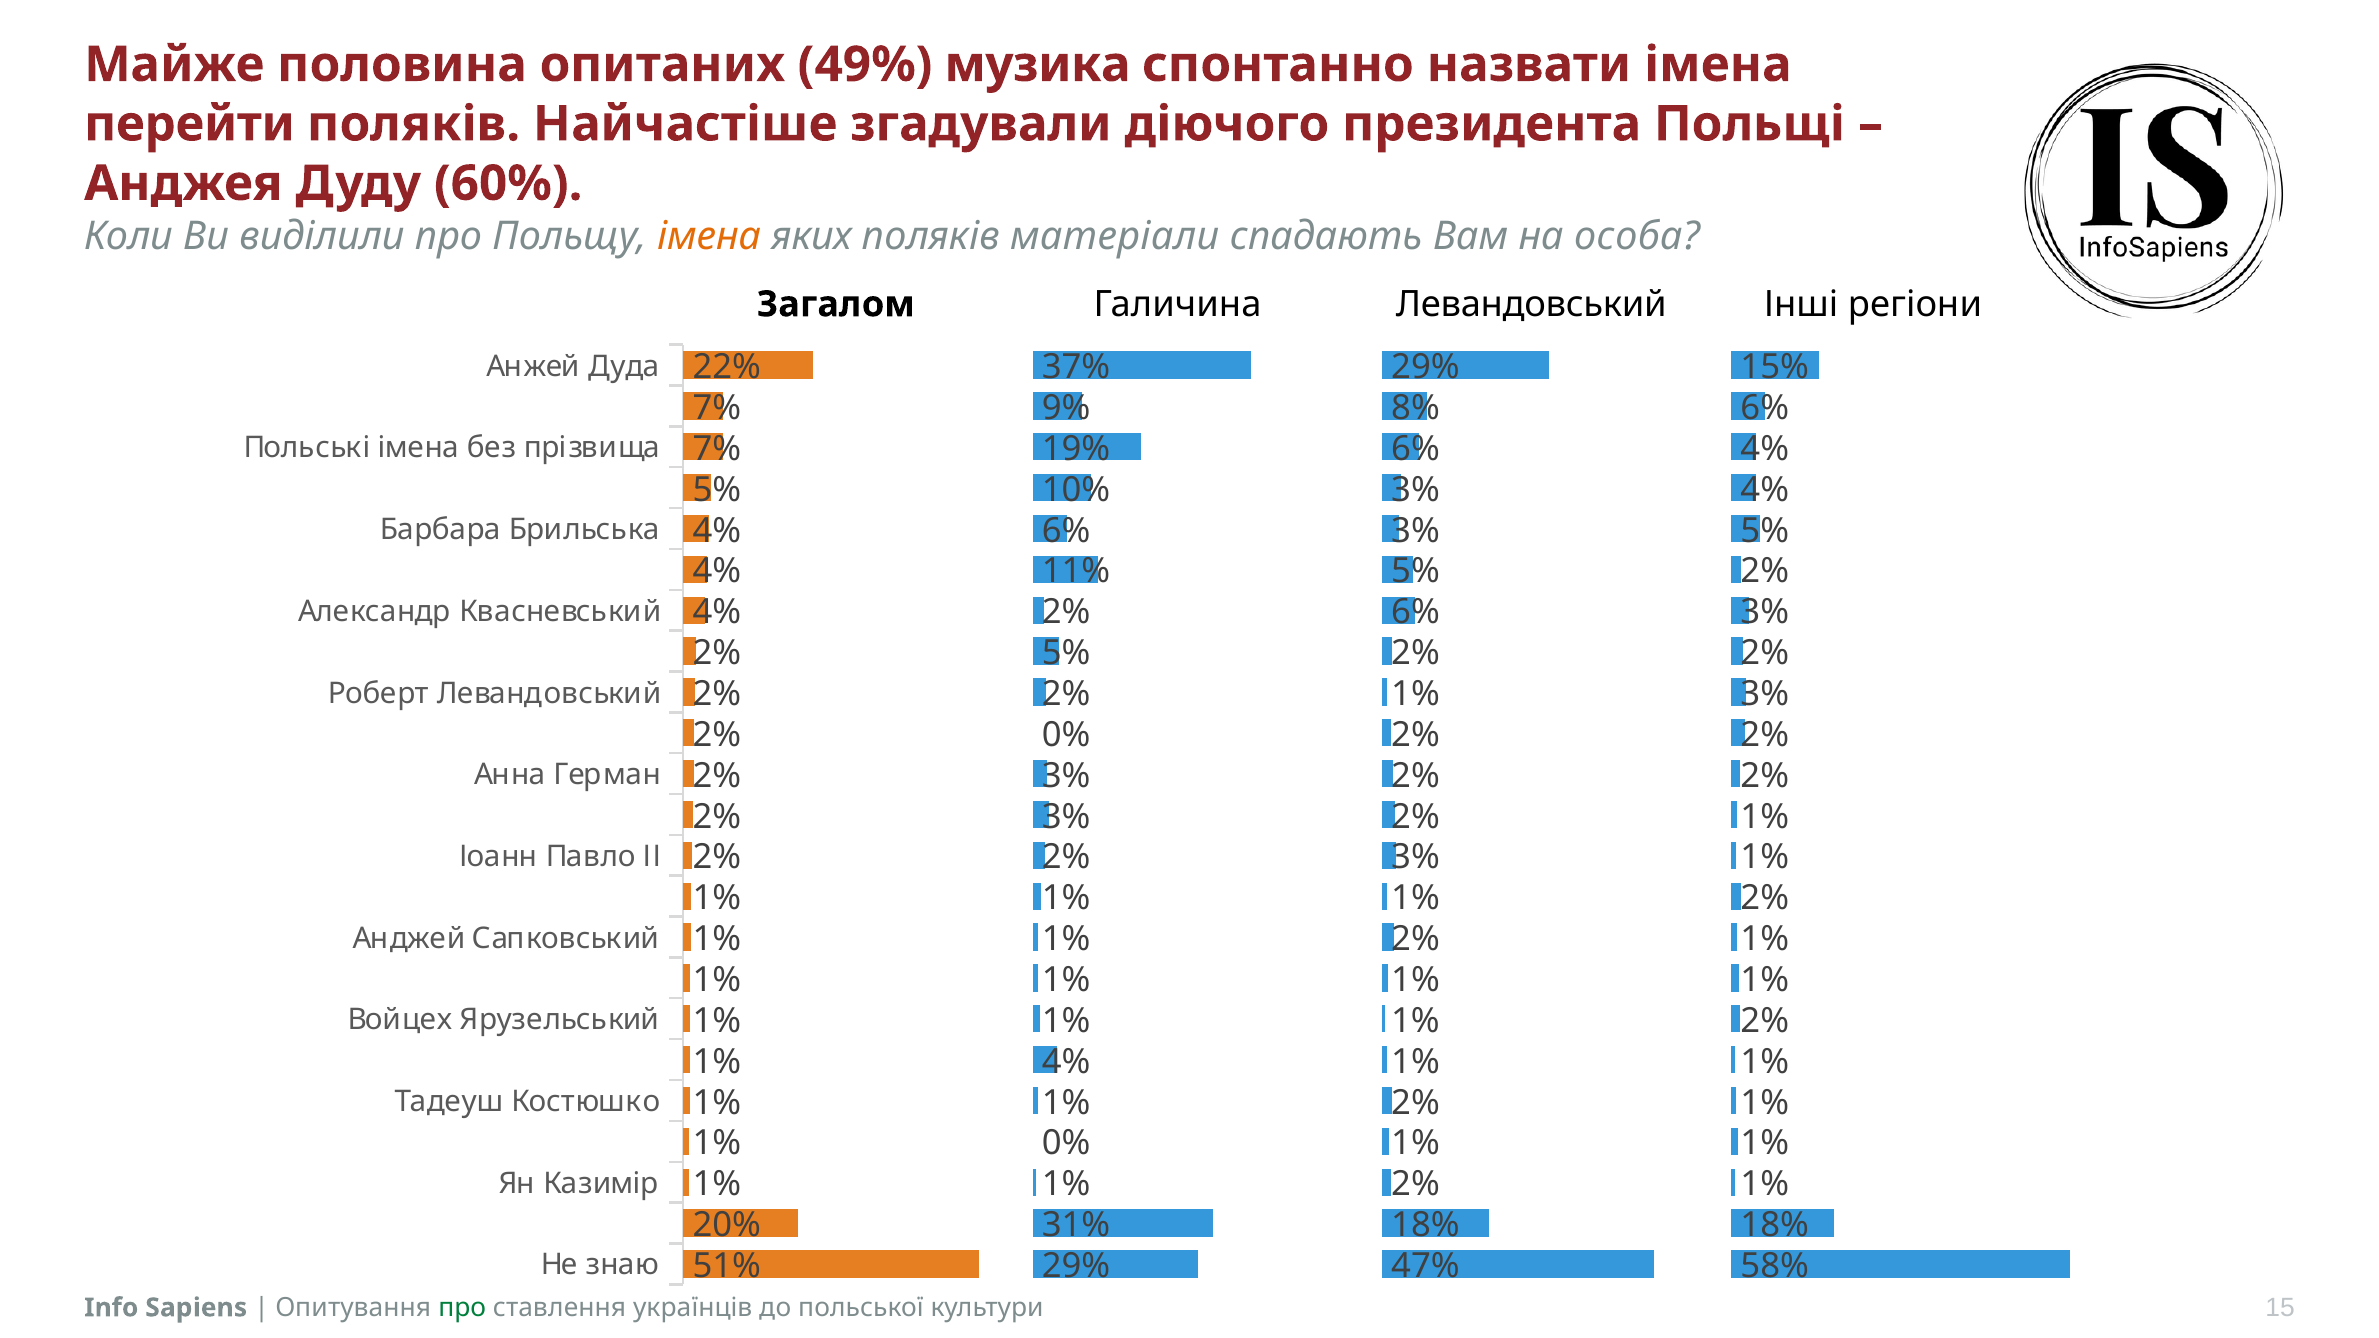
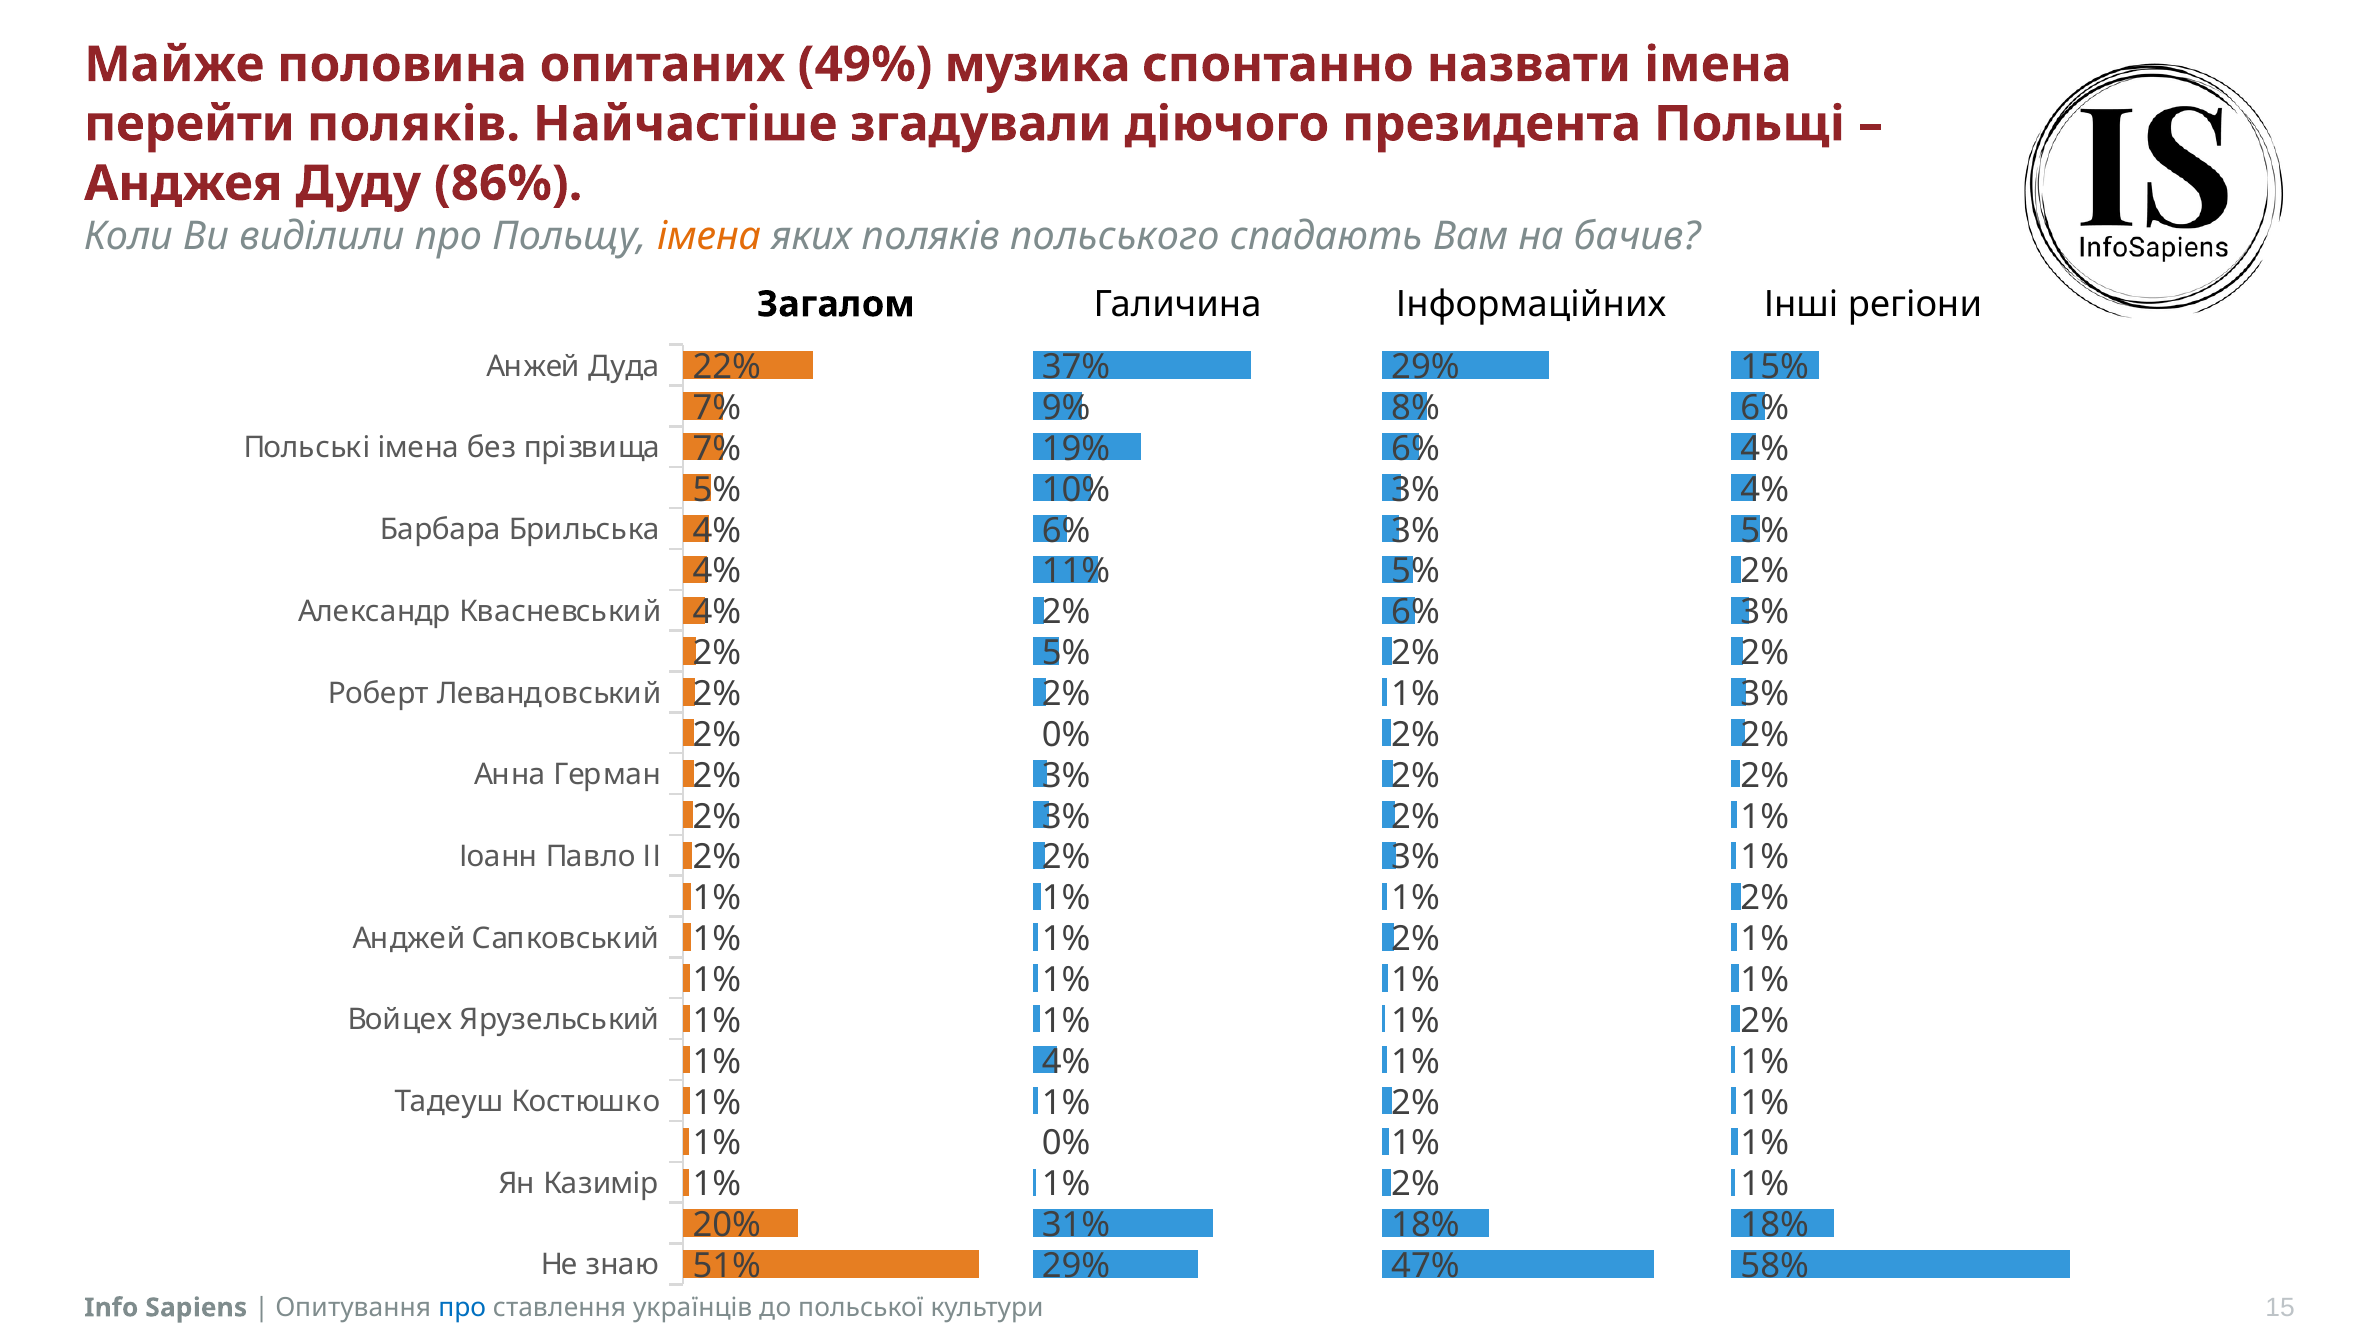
60%: 60% -> 86% (508, 184)
матеріали: матеріали -> польського (1115, 236)
особа: особа -> бачив (1637, 236)
Галичина Левандовський: Левандовський -> Інформаційних (1531, 304)
про colour: green -> blue (462, 1308)
